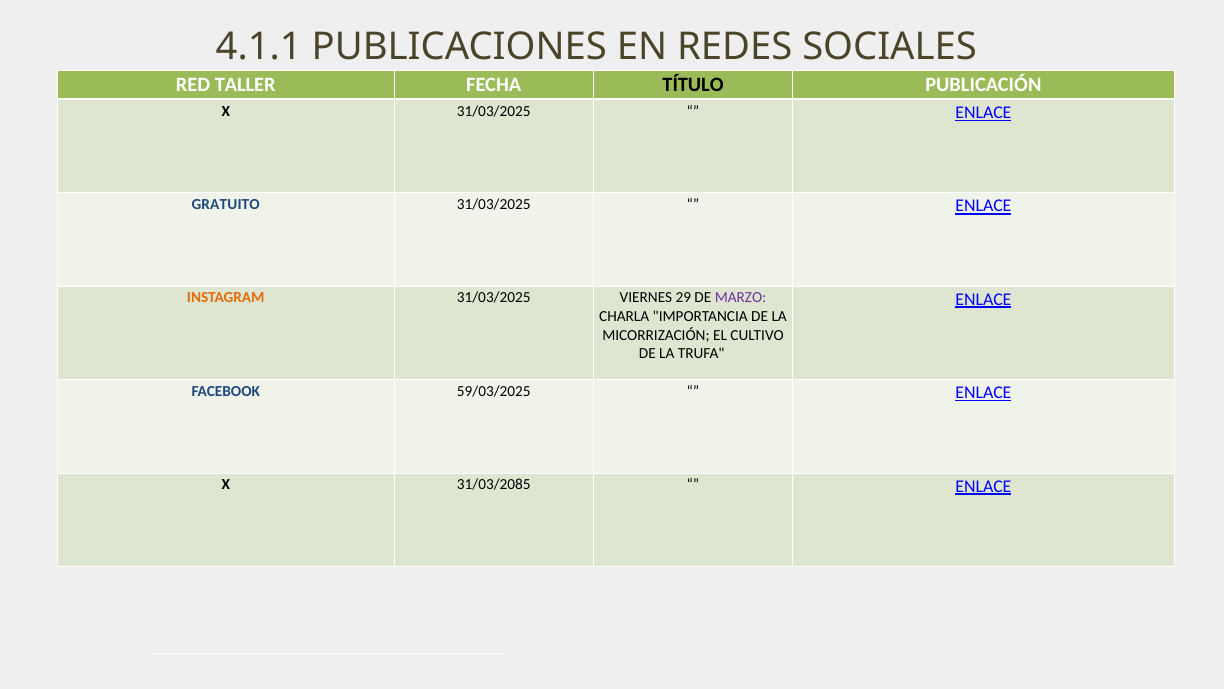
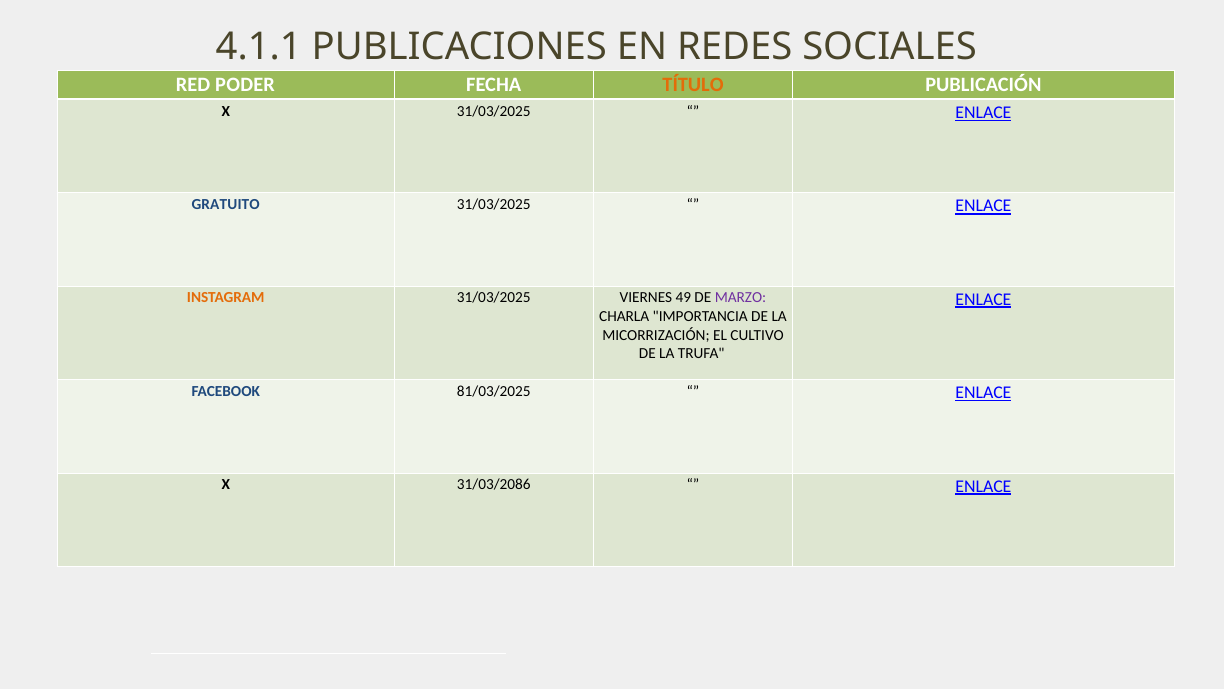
TALLER: TALLER -> PODER (245, 85)
TÍTULO colour: black -> orange (693, 85)
29: 29 -> 49 (683, 298)
59/03/2025: 59/03/2025 -> 81/03/2025 (494, 391)
31/03/2085: 31/03/2085 -> 31/03/2086 (494, 484)
